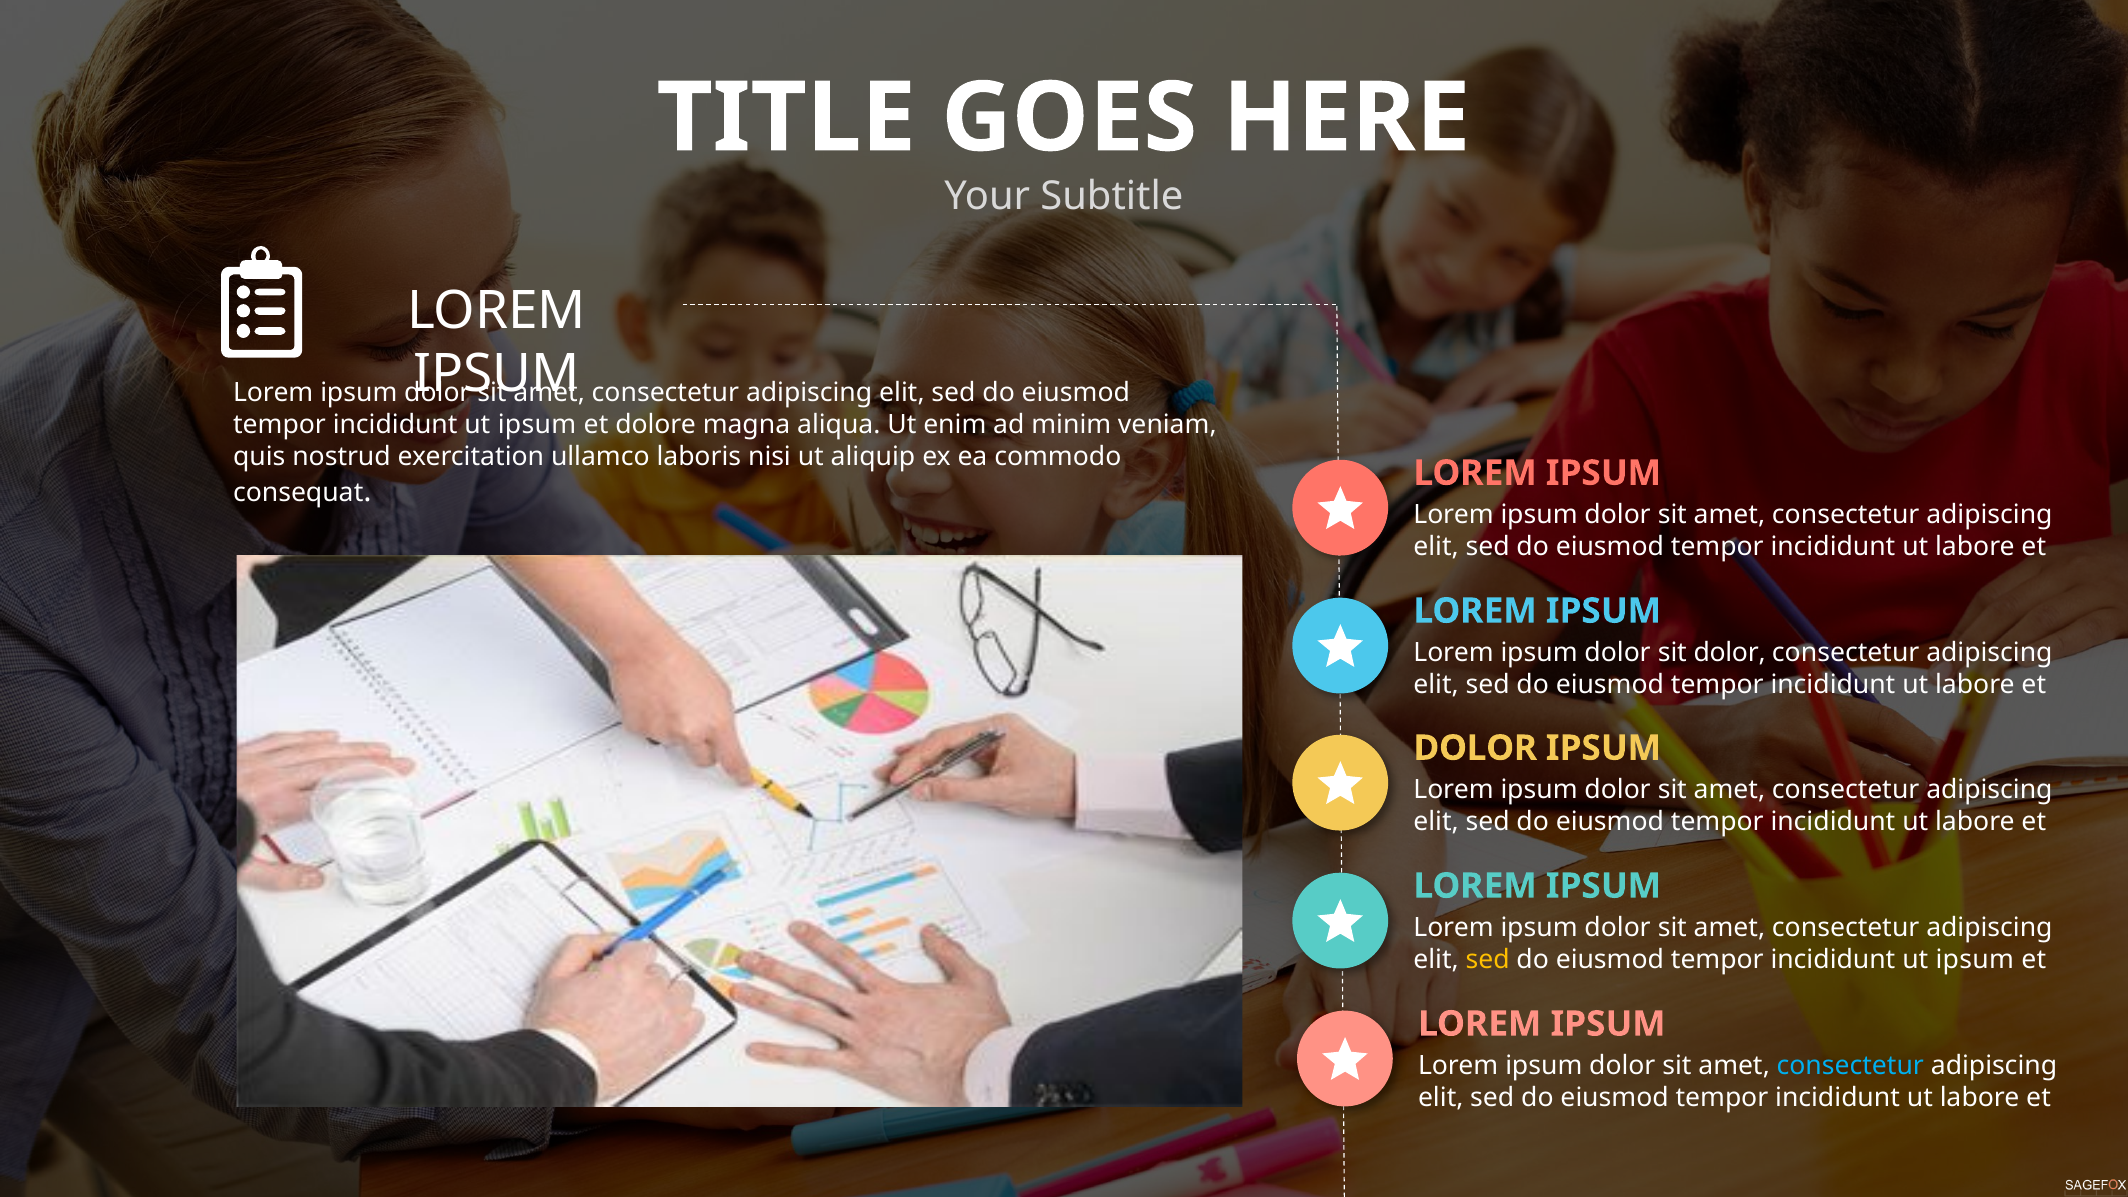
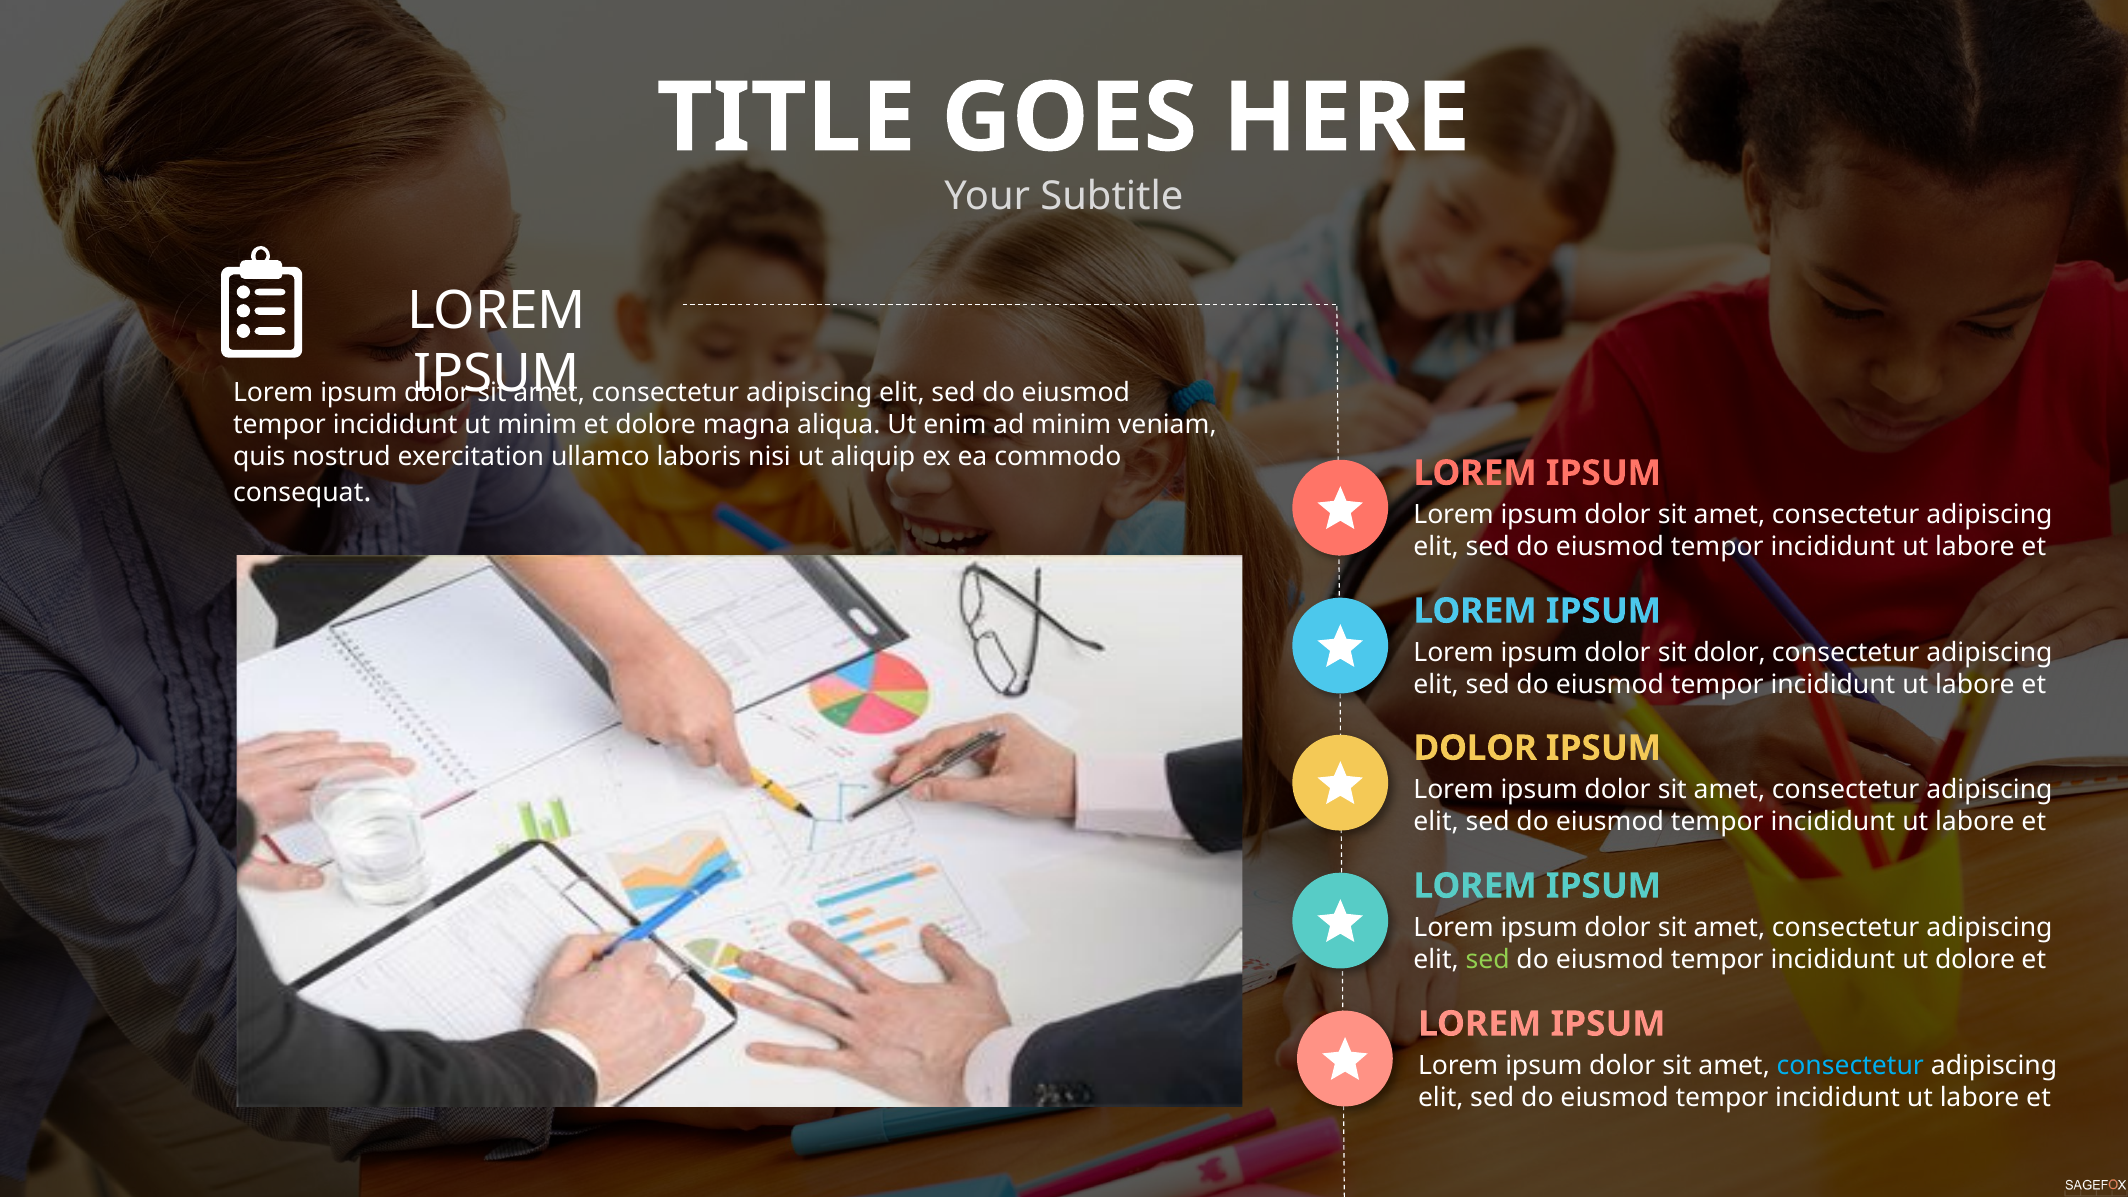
ipsum: ipsum -> minim (537, 425)
sed colour: yellow -> light green (1488, 960)
ipsum: ipsum -> dolore (1975, 960)
